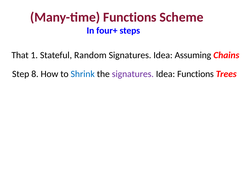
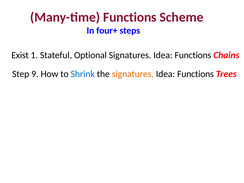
That: That -> Exist (20, 55)
Random: Random -> Optional (90, 55)
Assuming: Assuming -> Functions (193, 55)
8: 8 -> 9 (35, 74)
signatures colour: purple -> orange (133, 74)
